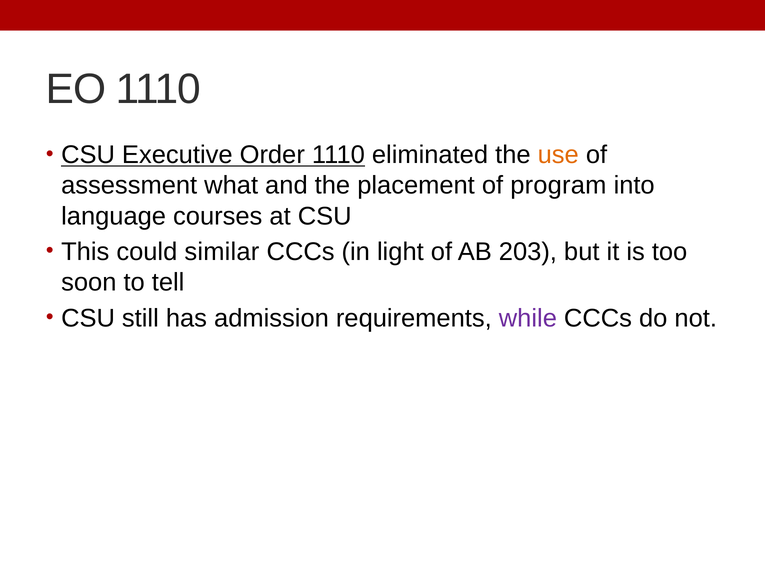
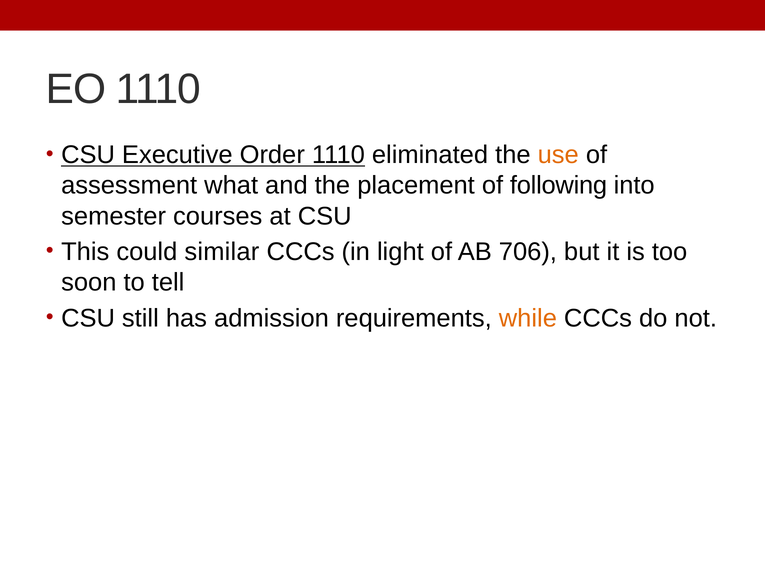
program: program -> following (559, 185)
language: language -> semester (114, 216)
203: 203 -> 706 (528, 252)
while colour: purple -> orange (528, 318)
